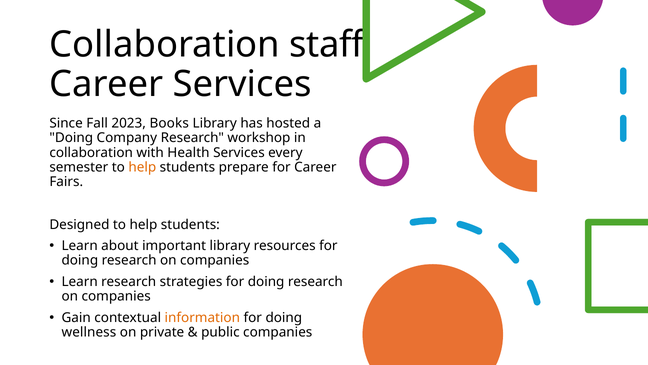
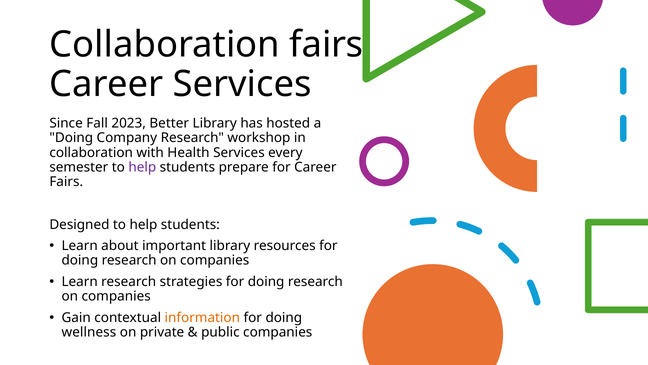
Collaboration staff: staff -> fairs (326, 45)
Books: Books -> Better (169, 123)
help colour: orange -> purple (142, 167)
